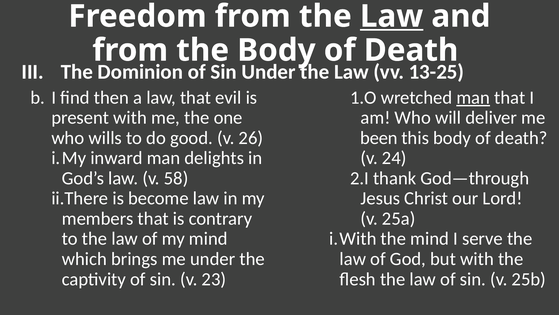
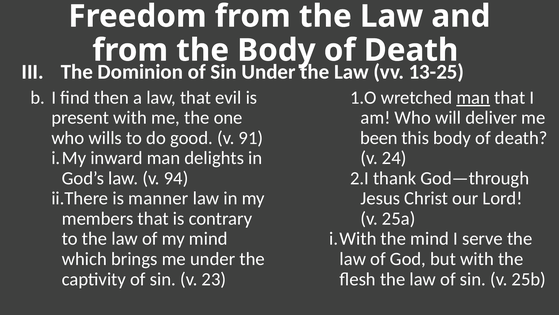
Law underline: present -> none (392, 16)
26: 26 -> 91 (251, 138)
58: 58 -> 94 (176, 178)
become: become -> manner (158, 198)
